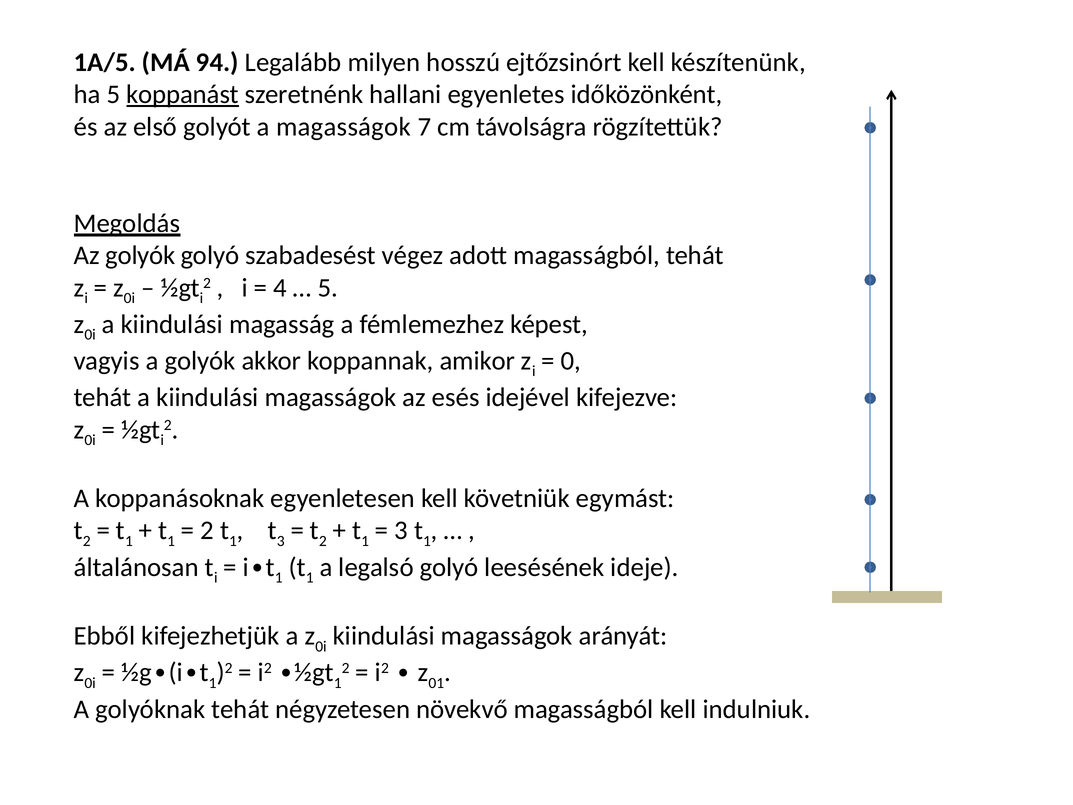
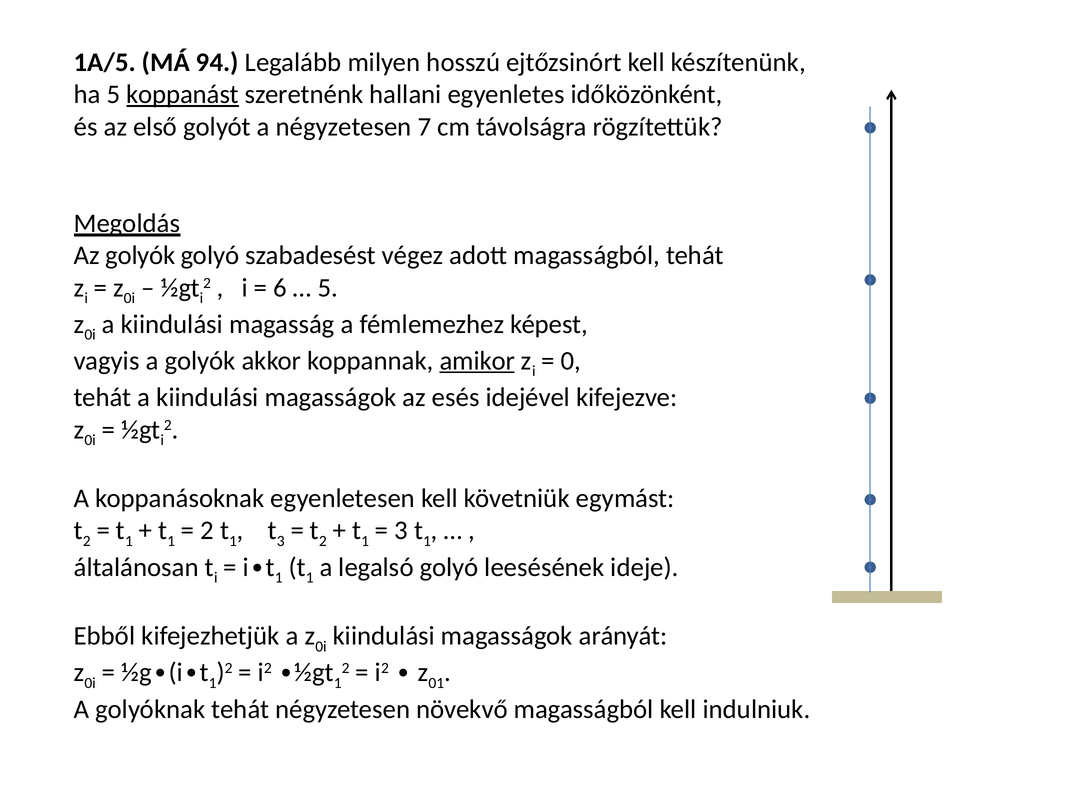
a magasságok: magasságok -> négyzetesen (344, 127)
4: 4 -> 6 (280, 288)
amikor underline: none -> present (477, 361)
